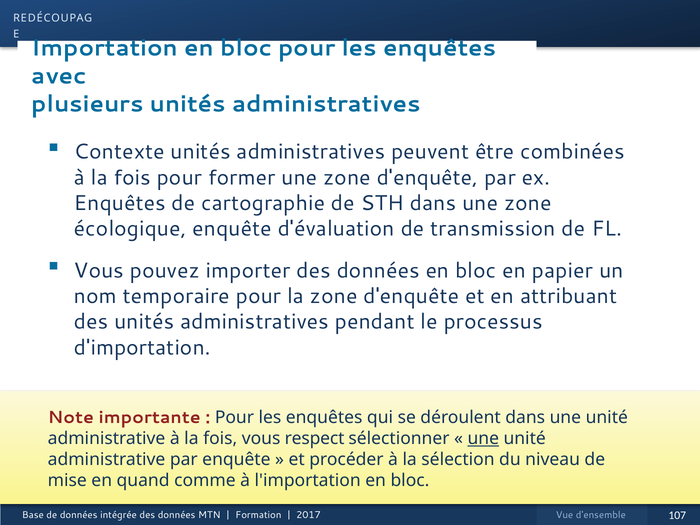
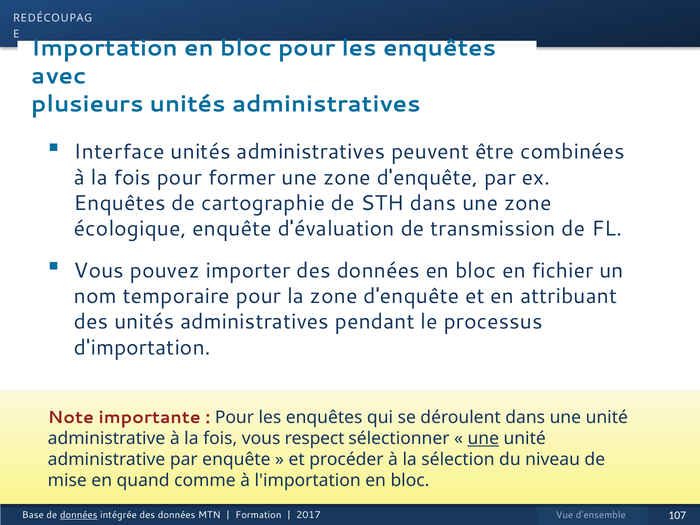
Contexte: Contexte -> Interface (119, 152)
papier: papier -> fichier (563, 270)
données underline: none -> present (79, 515)
